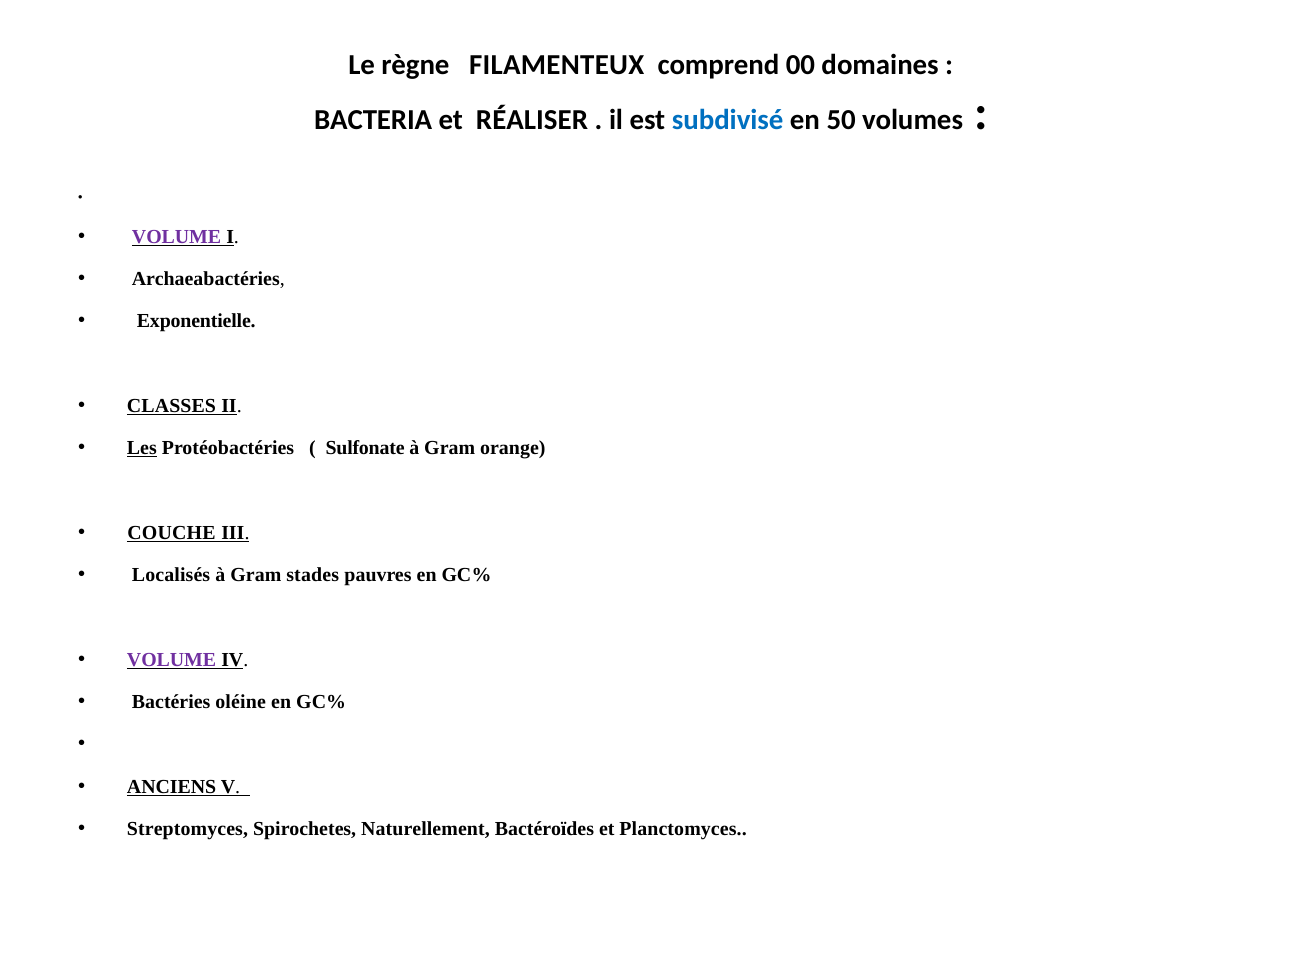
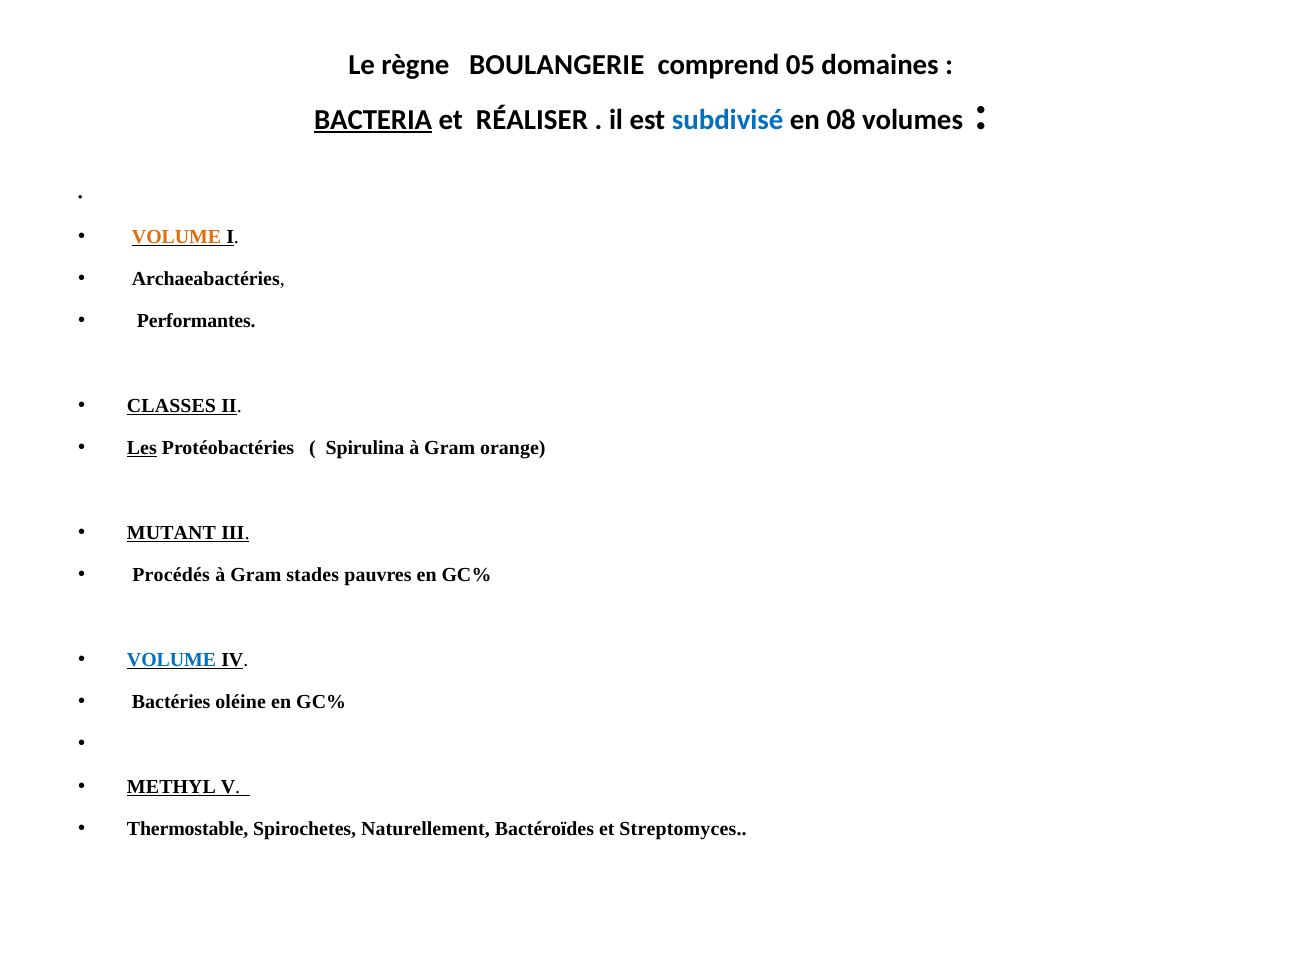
FILAMENTEUX: FILAMENTEUX -> BOULANGERIE (557, 65)
00: 00 -> 05 (800, 65)
BACTERIA underline: none -> present (373, 120)
50: 50 -> 08 (841, 120)
VOLUME colour: purple -> orange (177, 237)
Exponentielle: Exponentielle -> Performantes (196, 321)
Sulfonate: Sulfonate -> Spirulina (365, 448)
COUCHE: COUCHE -> MUTANT (171, 533)
Localisés: Localisés -> Procédés (171, 575)
VOLUME colour: purple -> blue (172, 660)
ANCIENS: ANCIENS -> METHYL (171, 787)
Streptomyces: Streptomyces -> Thermostable (188, 829)
Planctomyces: Planctomyces -> Streptomyces (683, 829)
